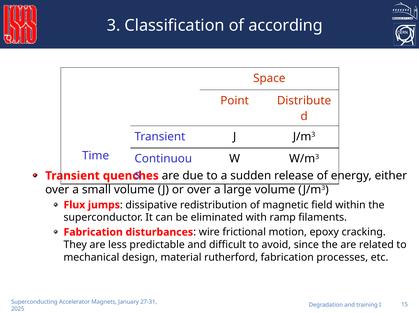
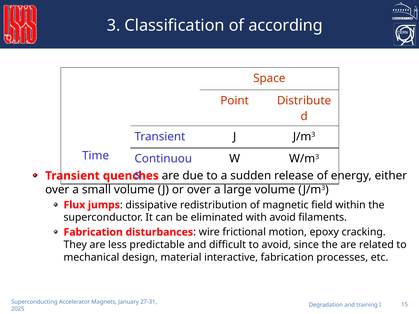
with ramp: ramp -> avoid (283, 218)
rutherford: rutherford -> interactive (231, 257)
